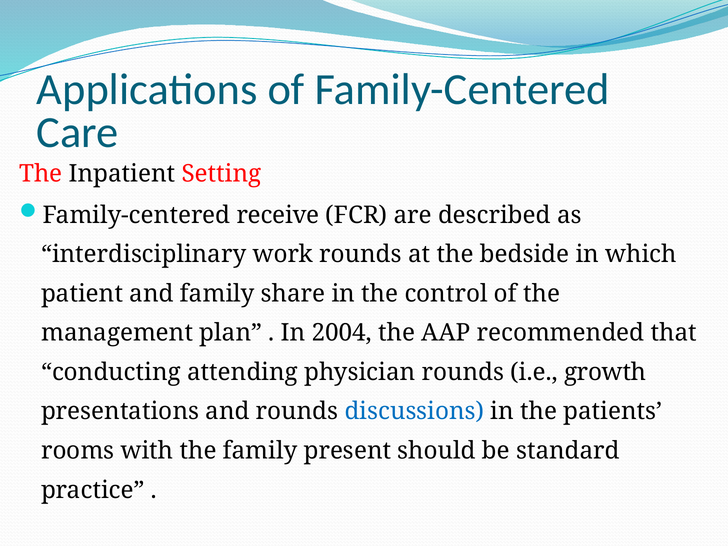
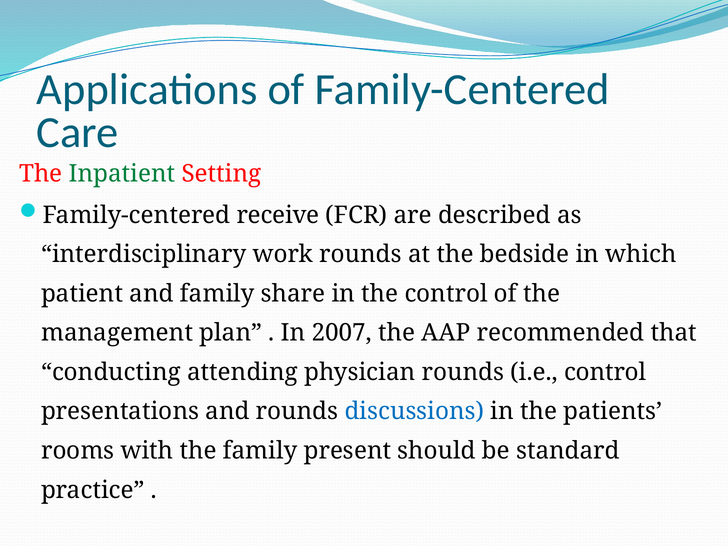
Inpatient colour: black -> green (122, 174)
2004: 2004 -> 2007 (342, 333)
i.e growth: growth -> control (605, 372)
